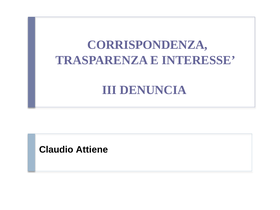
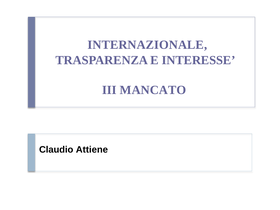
CORRISPONDENZA: CORRISPONDENZA -> INTERNAZIONALE (147, 45)
DENUNCIA: DENUNCIA -> MANCATO (153, 90)
